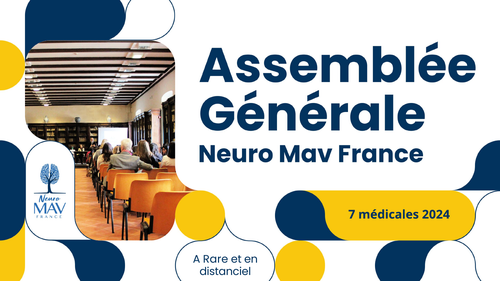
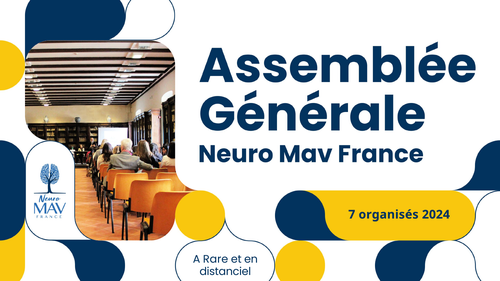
médicales: médicales -> organisés (389, 215)
